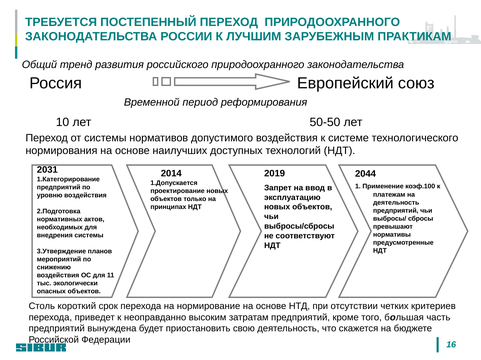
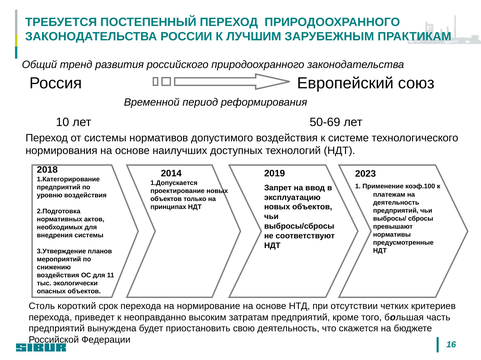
50-50: 50-50 -> 50-69 (325, 122)
2031: 2031 -> 2018 (47, 170)
2044: 2044 -> 2023 (365, 174)
